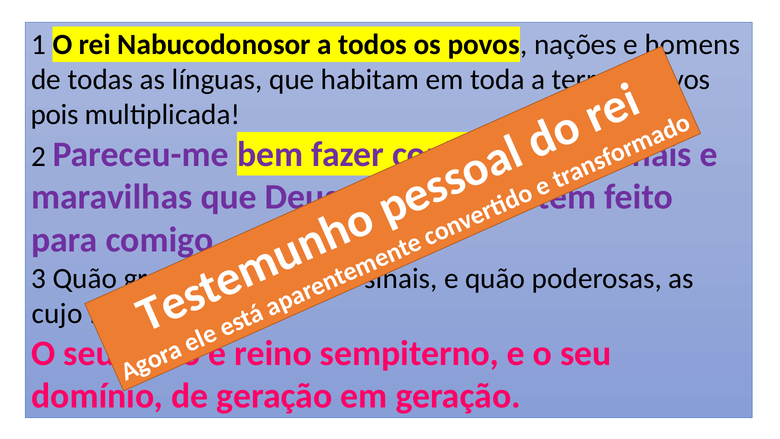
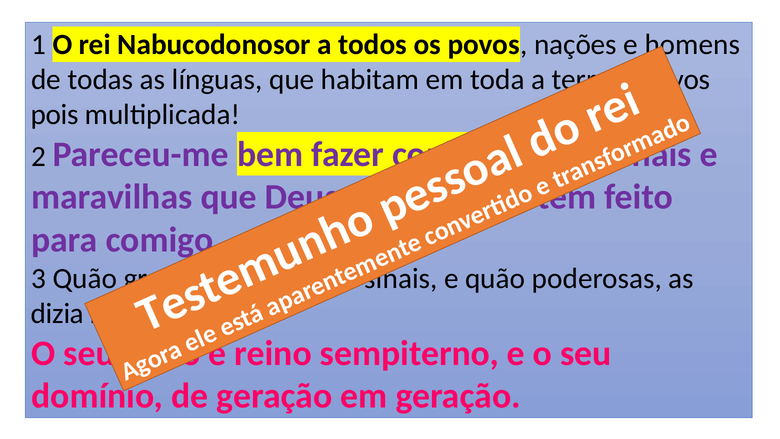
cujo: cujo -> dizia (57, 314)
